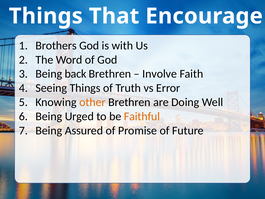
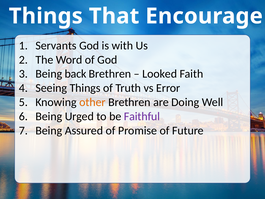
Brothers: Brothers -> Servants (56, 46)
Involve: Involve -> Looked (160, 74)
Faithful colour: orange -> purple (142, 116)
